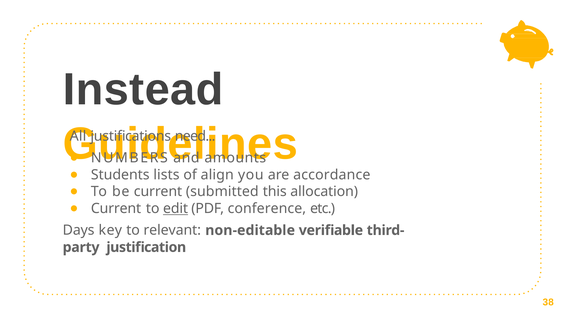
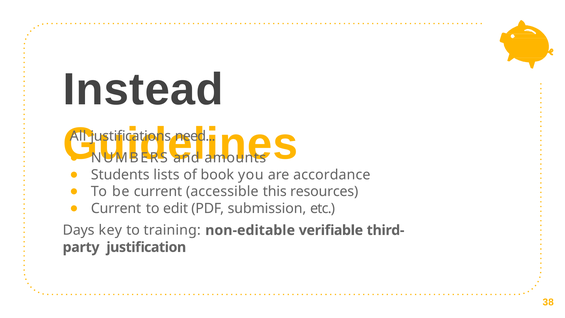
align: align -> book (217, 175)
submitted: submitted -> accessible (222, 191)
allocation: allocation -> resources (324, 191)
edit underline: present -> none (176, 209)
conference: conference -> submission (267, 209)
relevant: relevant -> training (172, 230)
